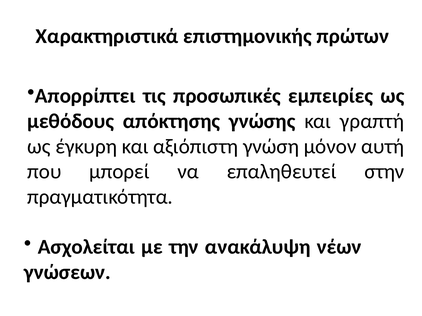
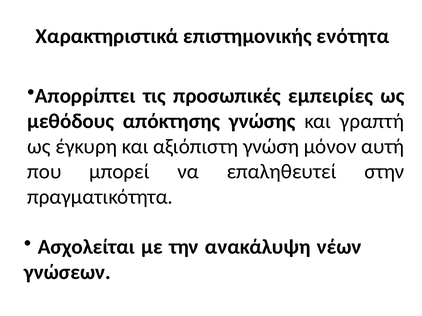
πρώτων: πρώτων -> ενότητα (353, 36)
